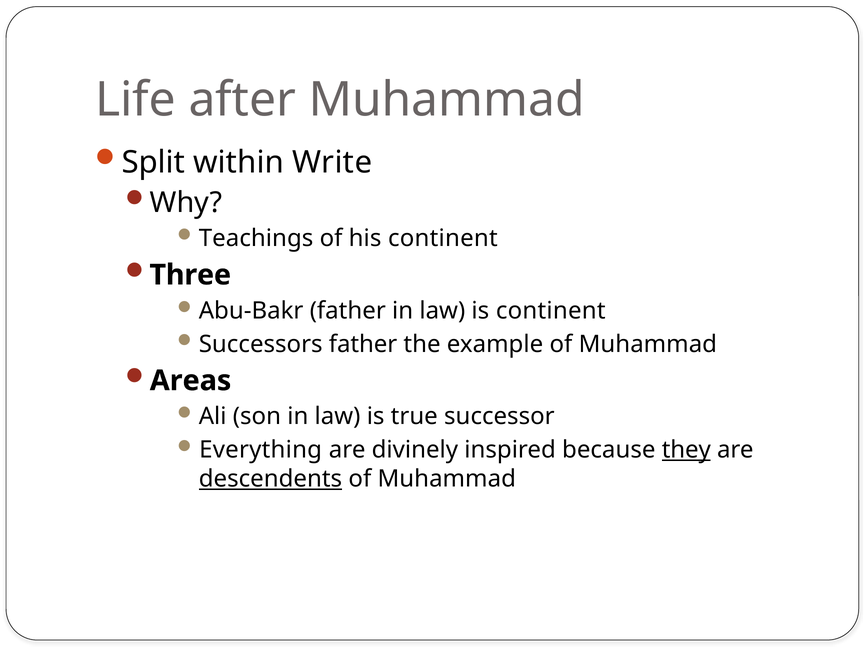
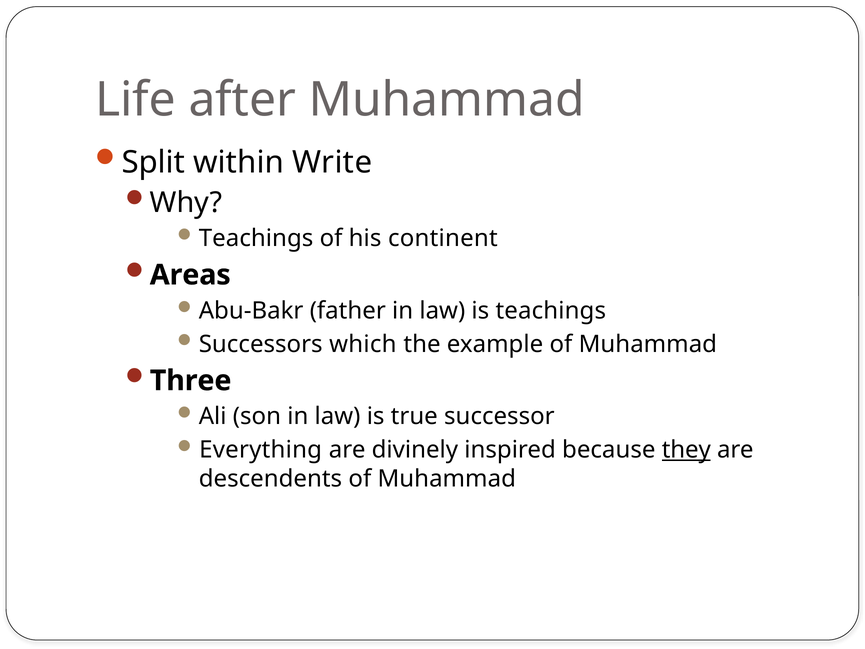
Three: Three -> Areas (190, 275)
is continent: continent -> teachings (551, 311)
Successors father: father -> which (363, 344)
Areas: Areas -> Three (191, 381)
descendents underline: present -> none (270, 479)
